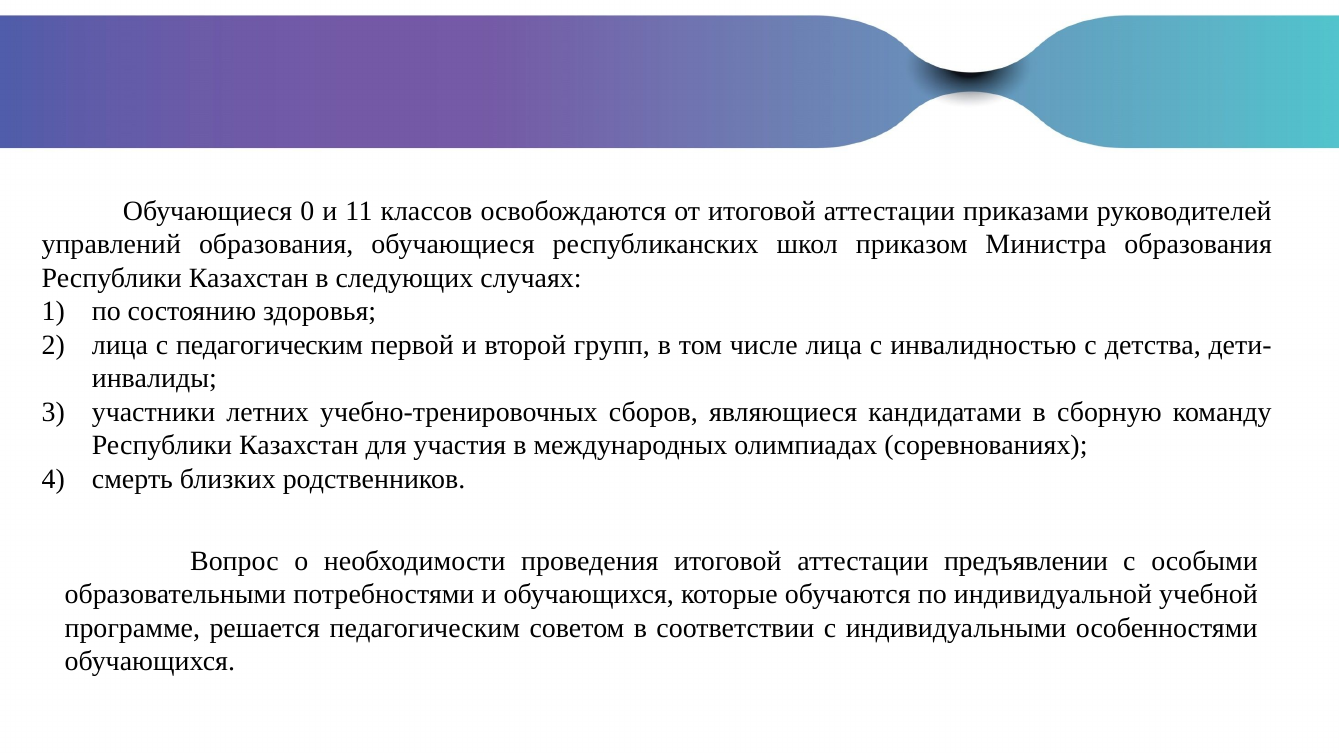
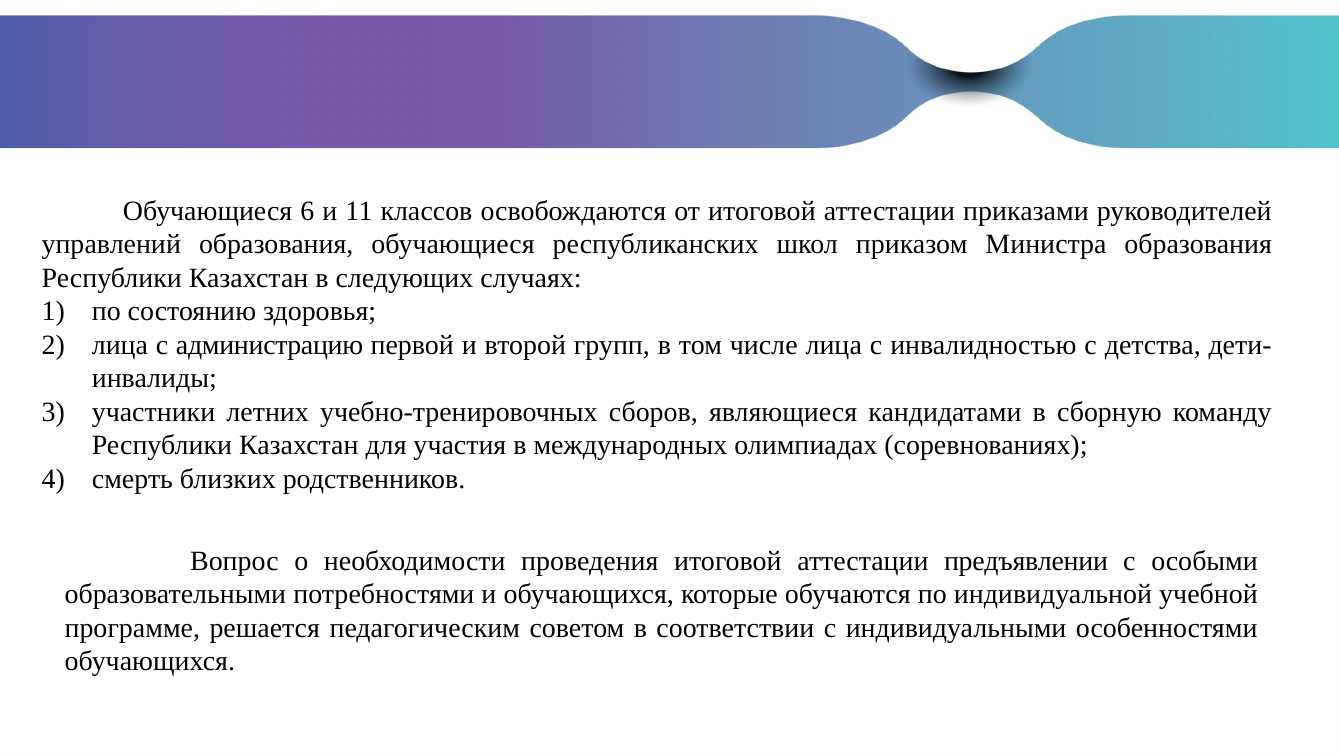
0: 0 -> 6 (307, 211)
с педагогическим: педагогическим -> администрацию (270, 345)
